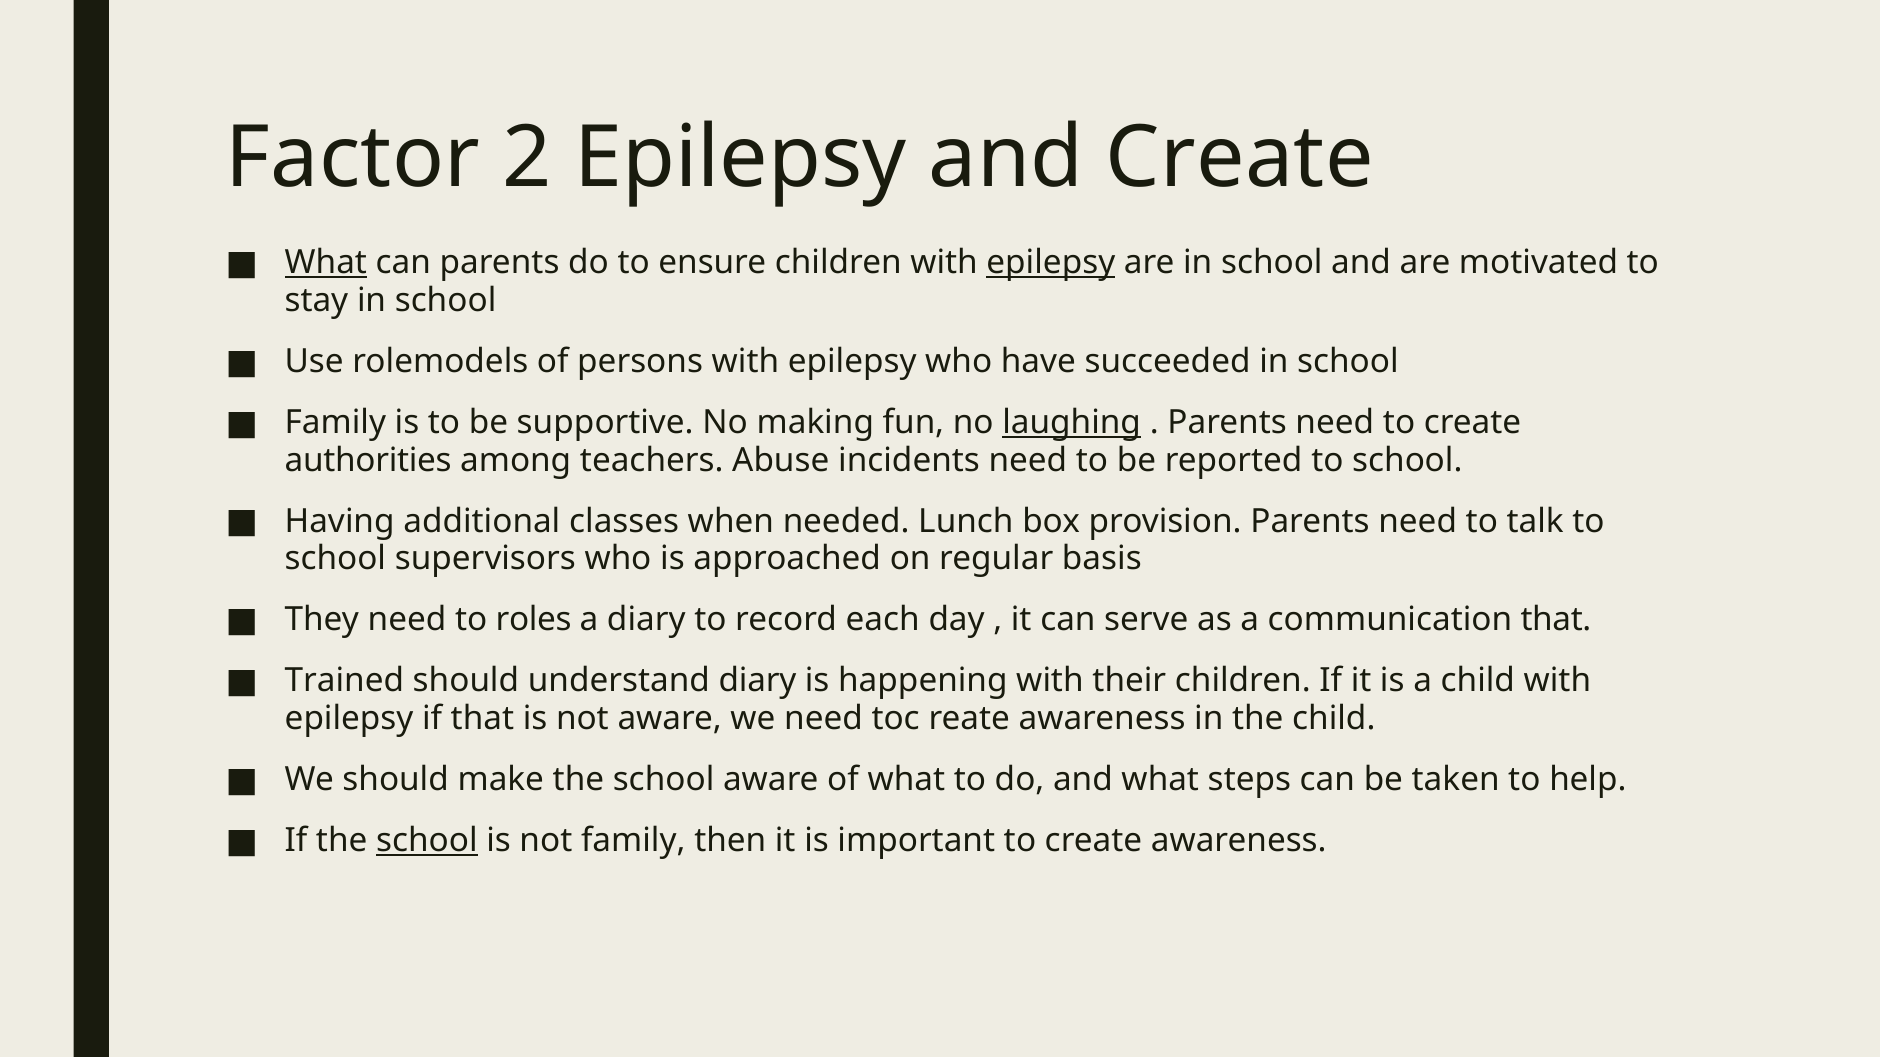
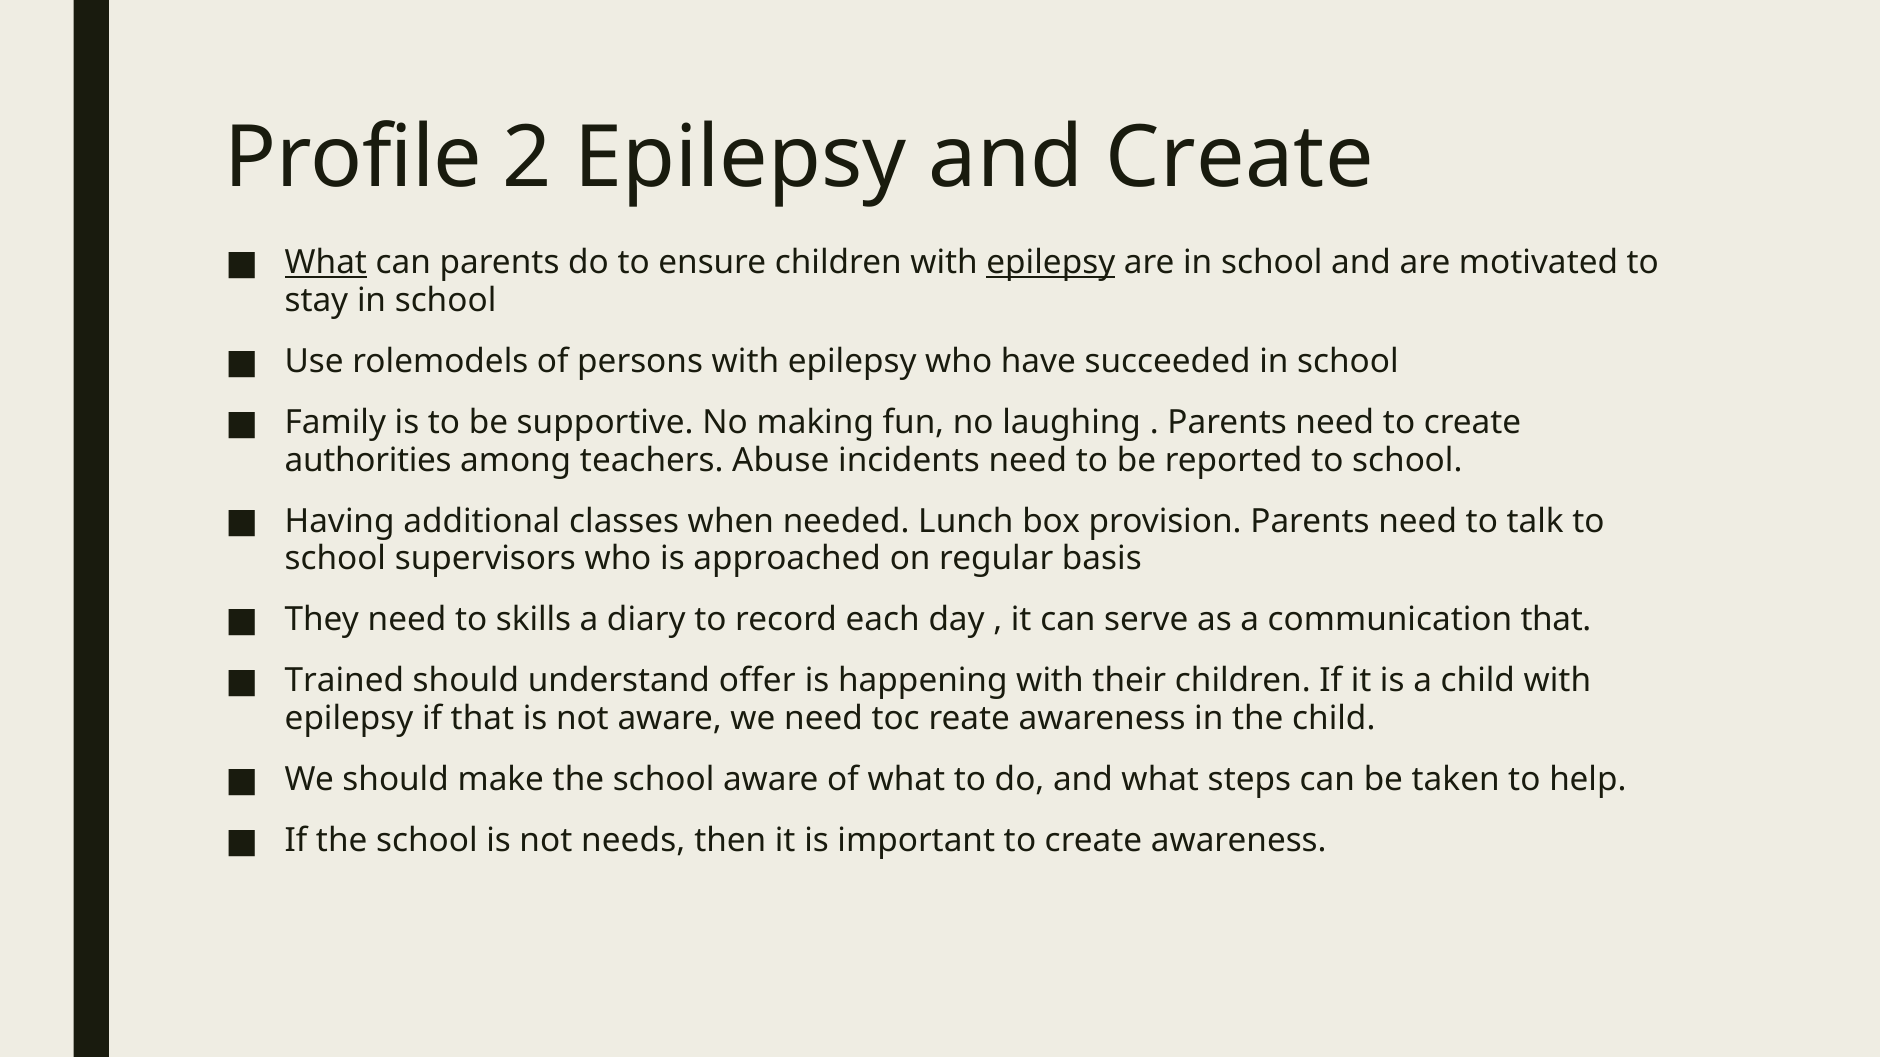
Factor: Factor -> Profile (353, 158)
laughing underline: present -> none (1072, 423)
roles: roles -> skills (533, 620)
understand diary: diary -> offer (757, 681)
school underline: present -> none (427, 841)
not family: family -> needs (633, 841)
